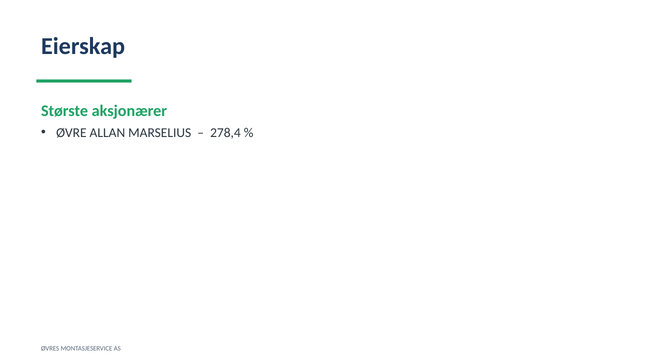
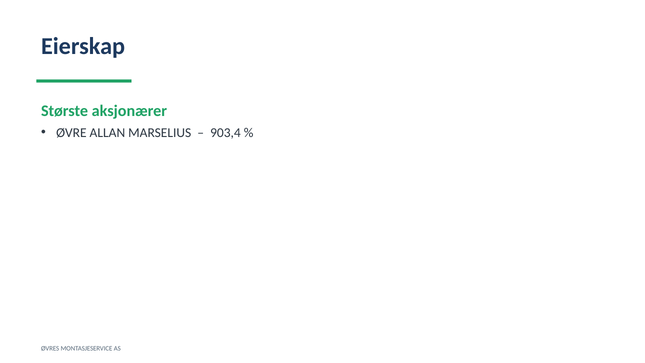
278,4: 278,4 -> 903,4 (225, 133)
